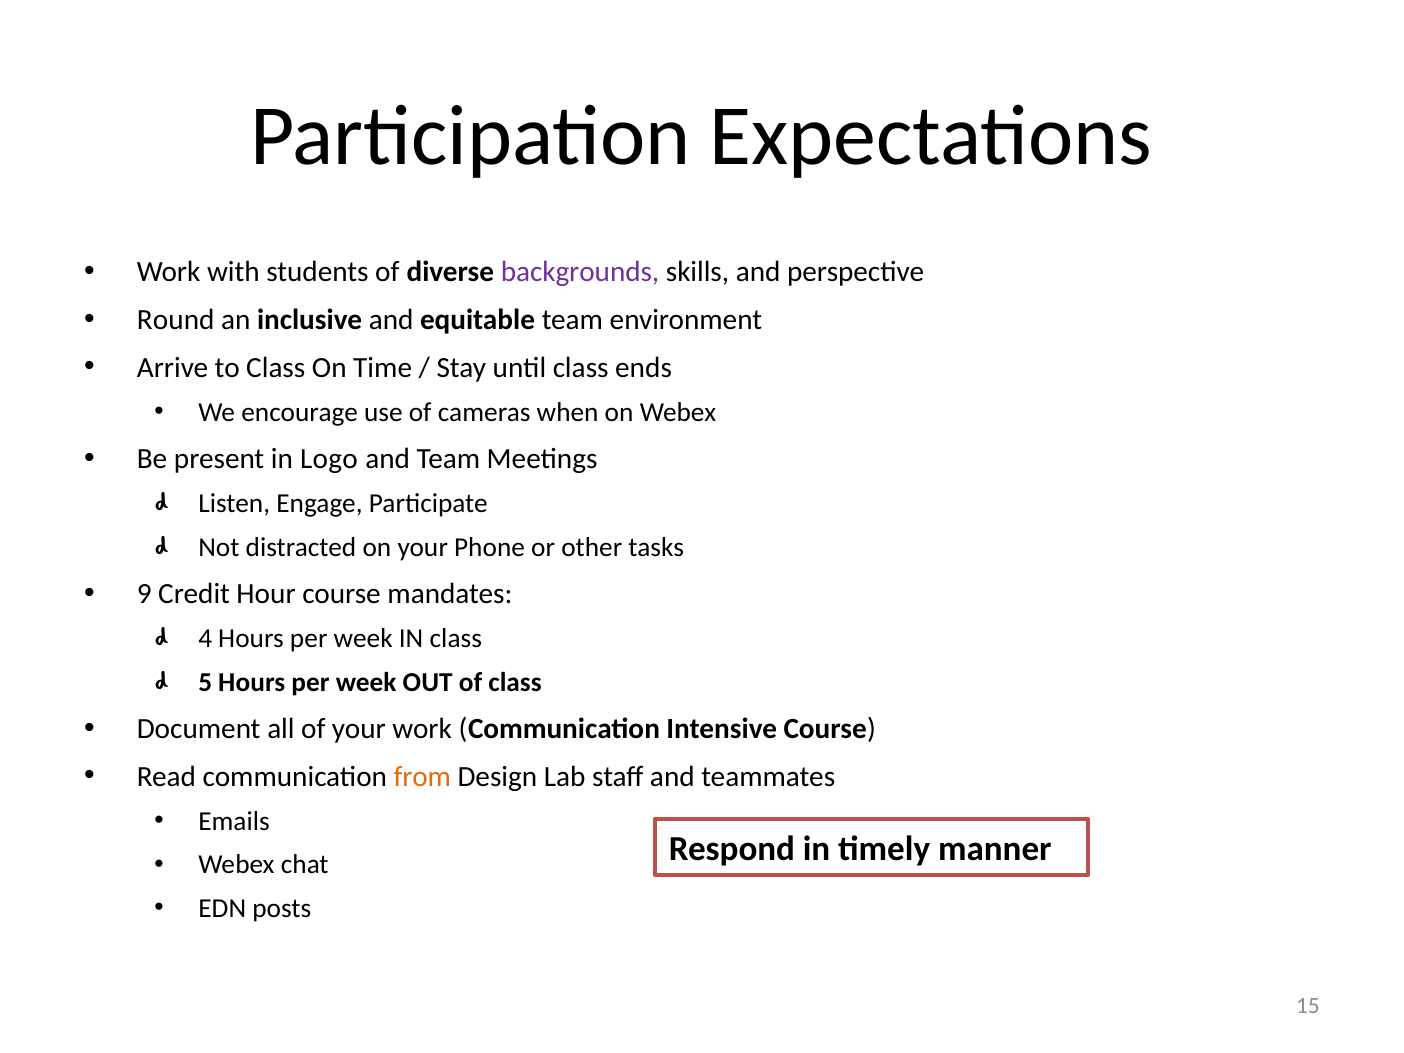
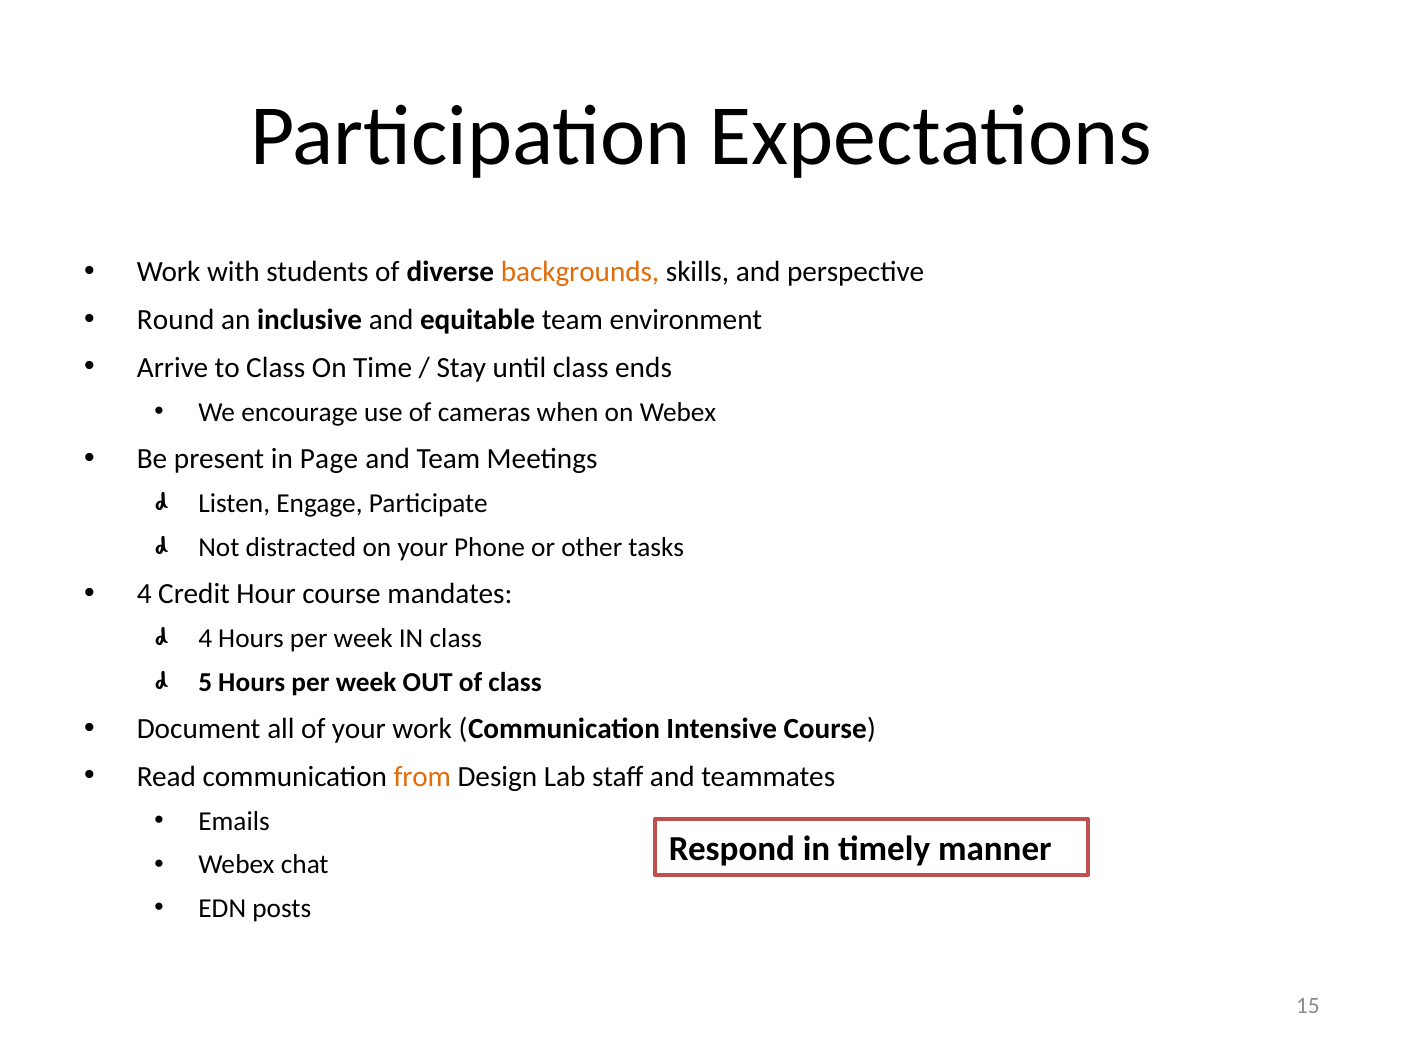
backgrounds colour: purple -> orange (580, 272)
Logo: Logo -> Page (329, 459)
9: 9 -> 4 (144, 594)
